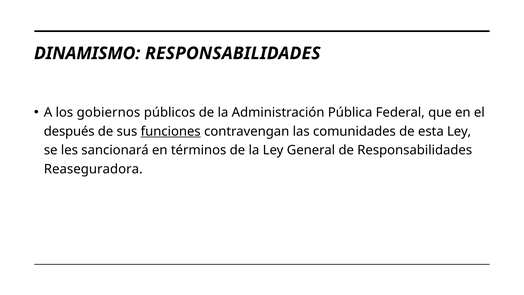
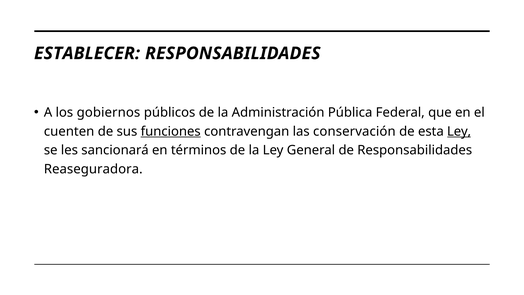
DINAMISMO: DINAMISMO -> ESTABLECER (87, 53)
después: después -> cuenten (69, 131)
comunidades: comunidades -> conservación (354, 131)
Ley underline: none -> present (459, 131)
